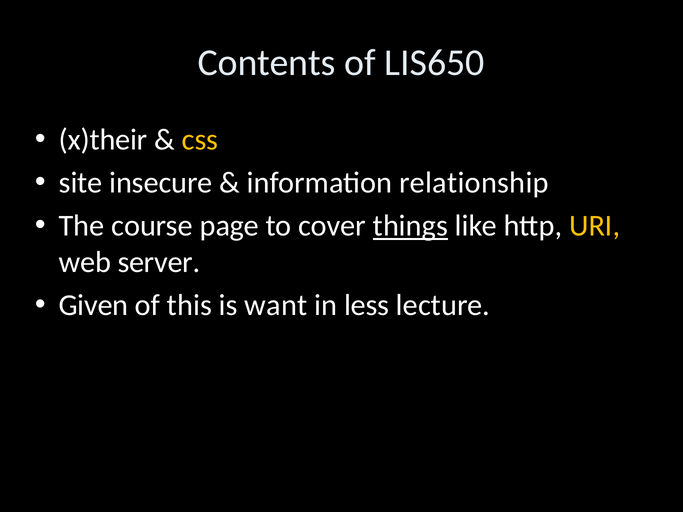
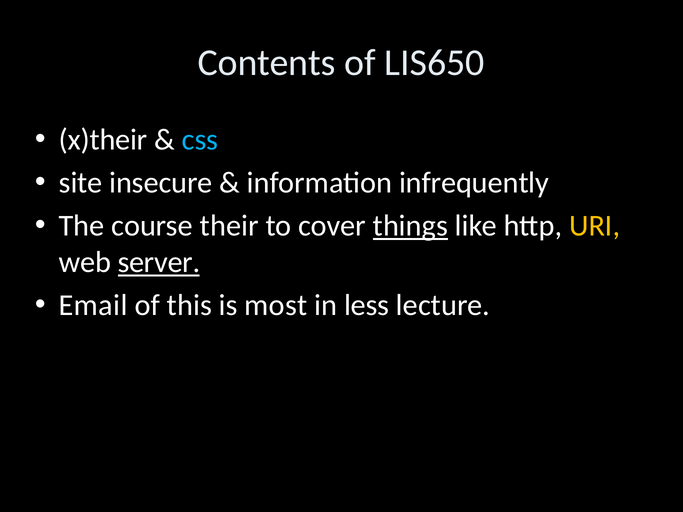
css colour: yellow -> light blue (200, 140)
relationship: relationship -> infrequently (474, 183)
page: page -> their (229, 226)
server underline: none -> present (159, 262)
Given: Given -> Email (93, 306)
want: want -> most (276, 306)
